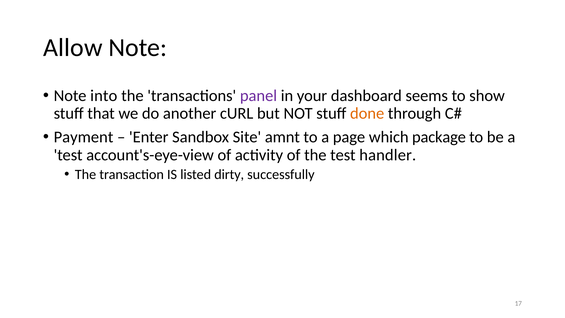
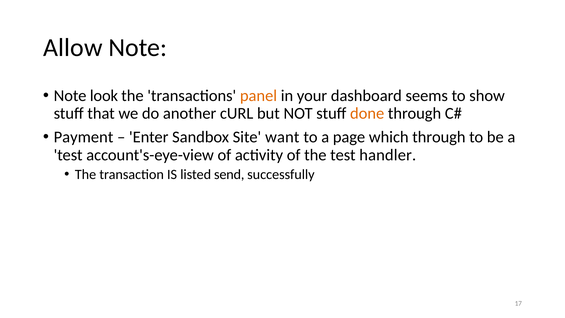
into: into -> look (104, 96)
panel colour: purple -> orange (258, 96)
amnt: amnt -> want (282, 137)
which package: package -> through (439, 137)
dirty: dirty -> send (229, 174)
